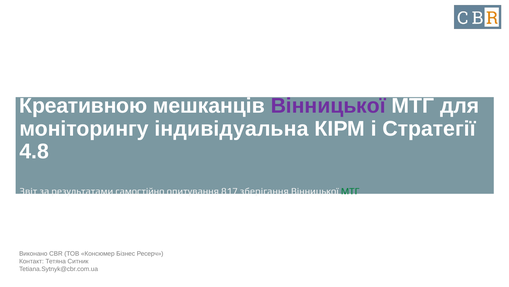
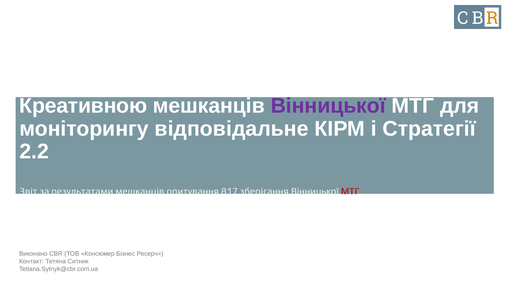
індивідуальна: індивідуальна -> відповідальне (232, 128)
4.8: 4.8 -> 2.2 (34, 151)
результатами самостійно: самостійно -> мешканців (140, 191)
МТГ colour: green -> red (350, 191)
